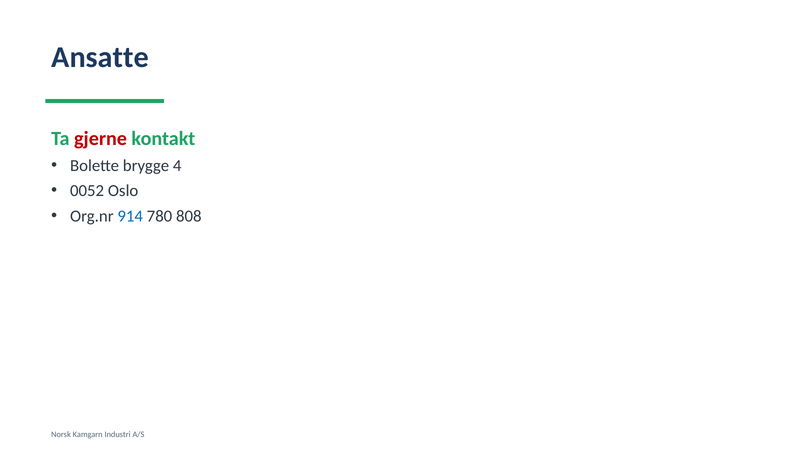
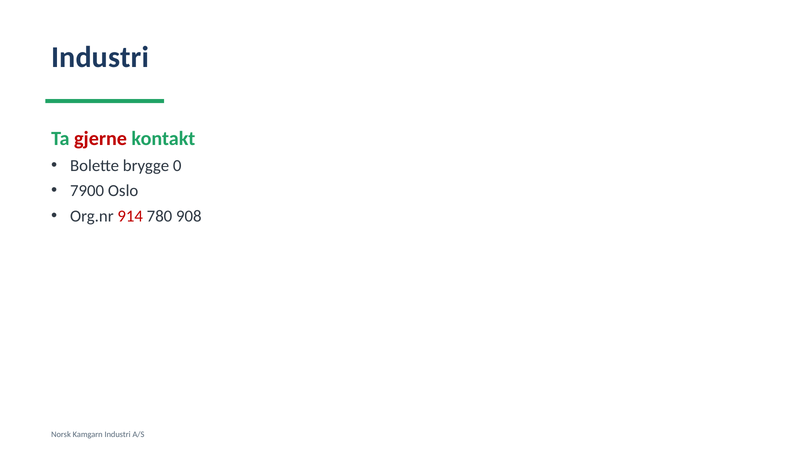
Ansatte: Ansatte -> Industri (100, 57)
4: 4 -> 0 (177, 166)
0052: 0052 -> 7900 (87, 191)
914 colour: blue -> red (130, 216)
808: 808 -> 908 (189, 216)
